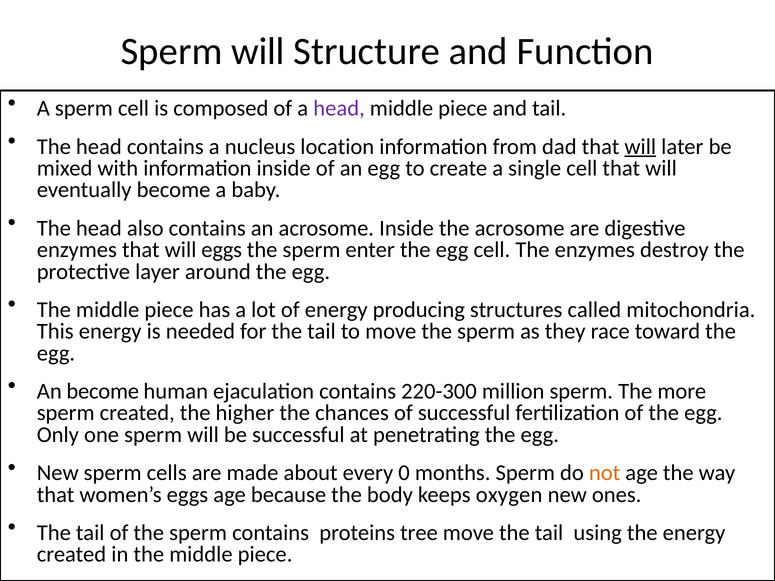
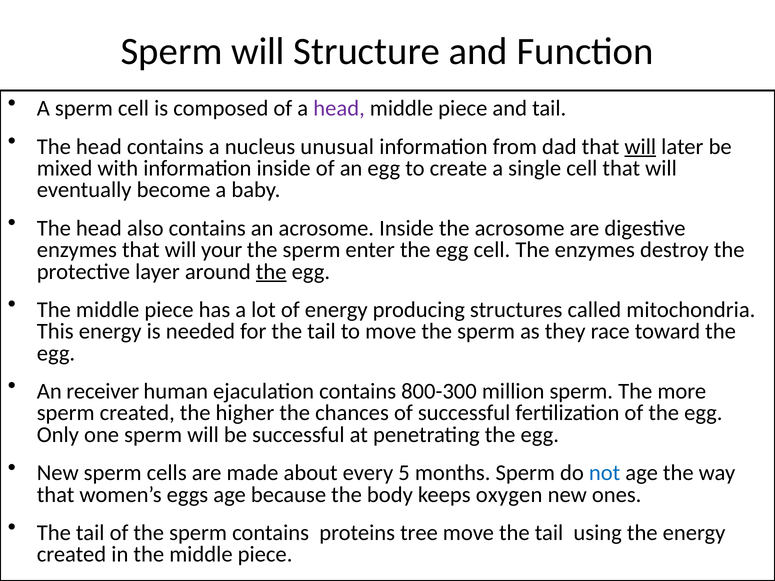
location: location -> unusual (337, 147)
will eggs: eggs -> your (222, 250)
the underline: none -> present (271, 272)
An become: become -> receiver (103, 391)
220-300: 220-300 -> 800-300 (439, 391)
0: 0 -> 5 (404, 473)
not colour: orange -> blue (605, 473)
